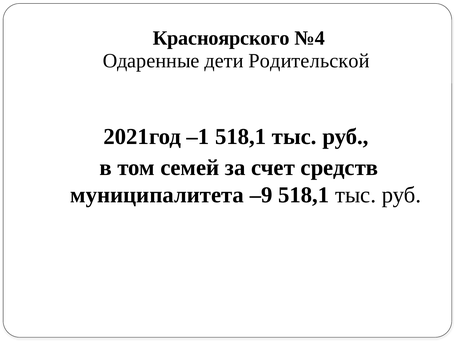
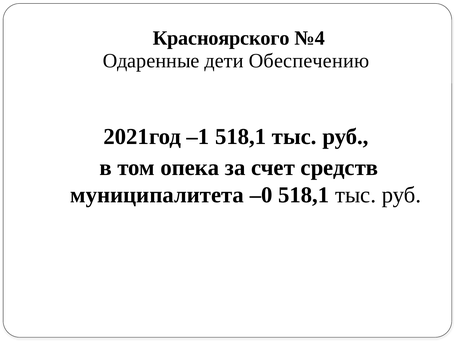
Родительской: Родительской -> Обеспечению (309, 61)
семей: семей -> опека (190, 167)
–9: –9 -> –0 (261, 195)
